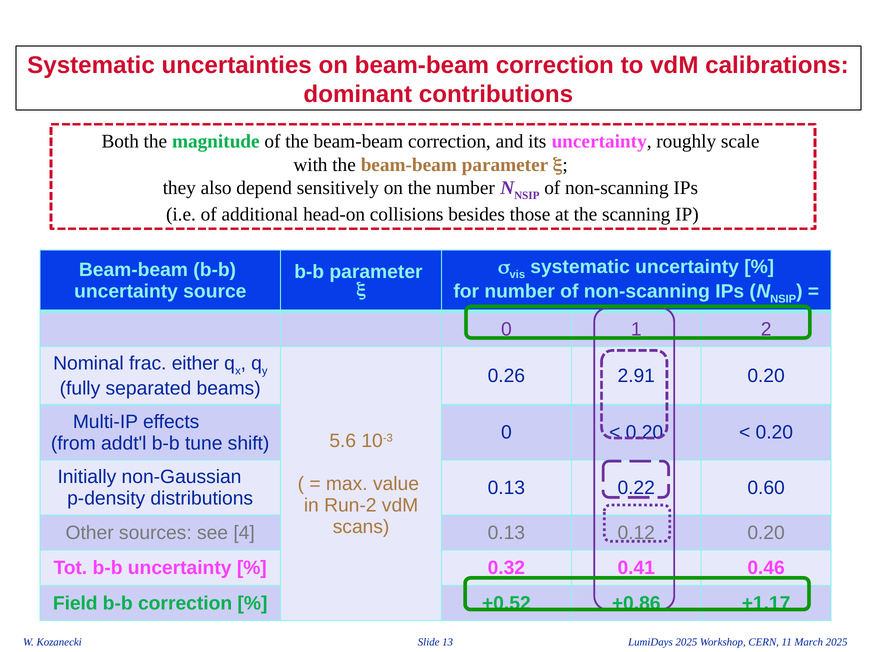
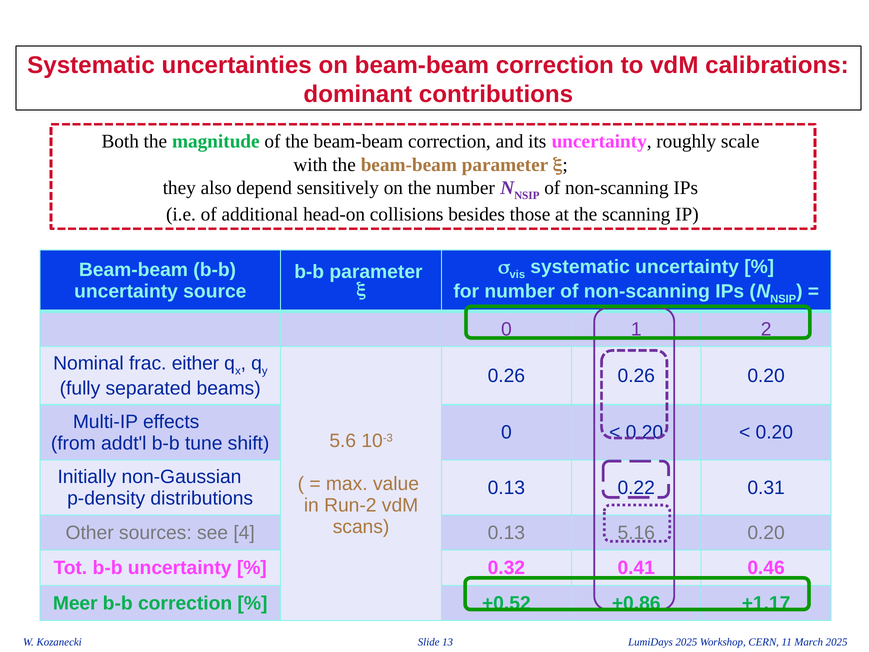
0.26 2.91: 2.91 -> 0.26 (636, 376)
0.60: 0.60 -> 0.31 (766, 487)
0.12: 0.12 -> 5.16 (636, 533)
Field: Field -> Meer (75, 603)
